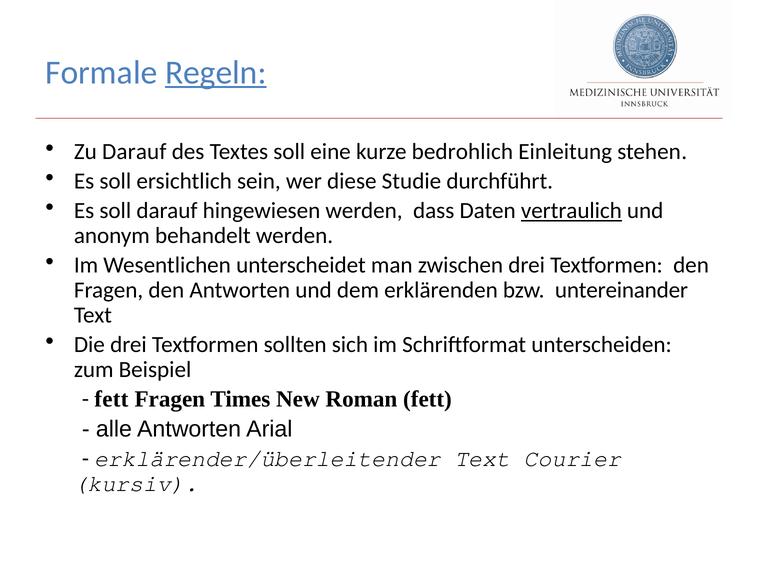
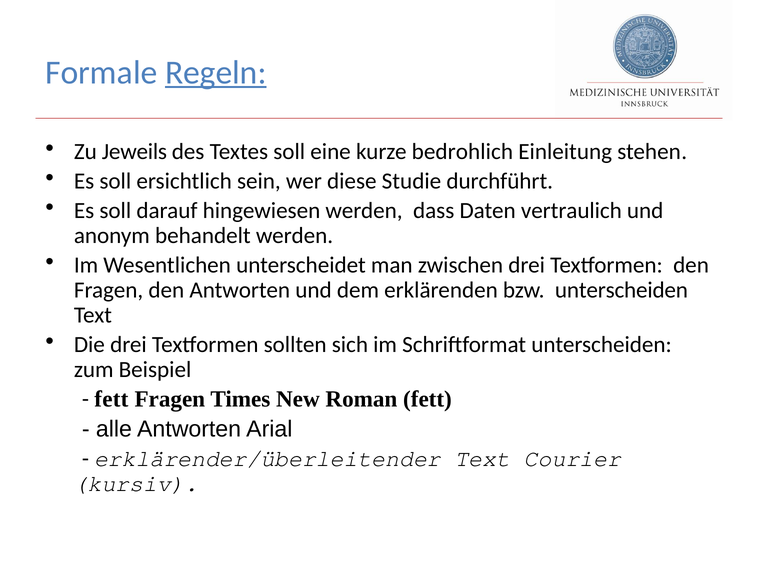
Zu Darauf: Darauf -> Jeweils (134, 152)
vertraulich underline: present -> none (571, 211)
bzw untereinander: untereinander -> unterscheiden (621, 291)
